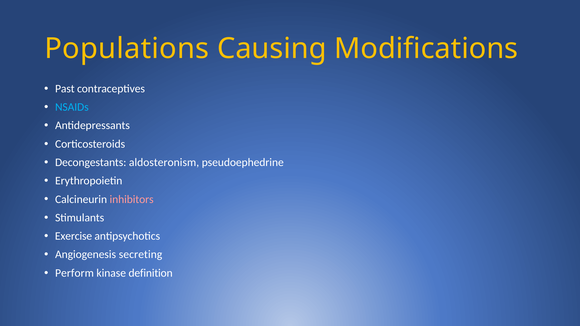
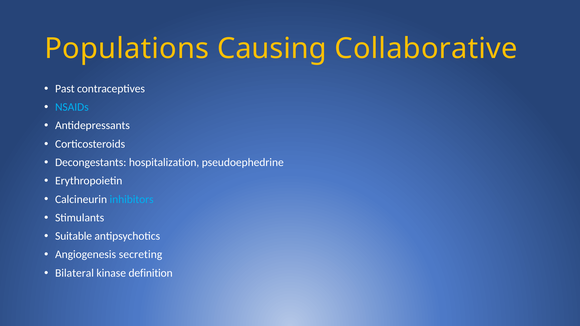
Modifications: Modifications -> Collaborative (426, 49)
aldosteronism: aldosteronism -> hospitalization (164, 163)
inhibitors colour: pink -> light blue (132, 199)
Exercise: Exercise -> Suitable (74, 236)
Perform: Perform -> Bilateral (75, 273)
